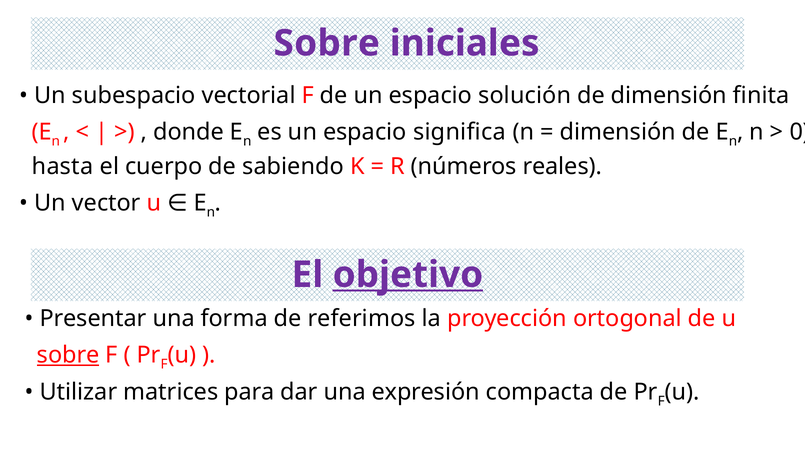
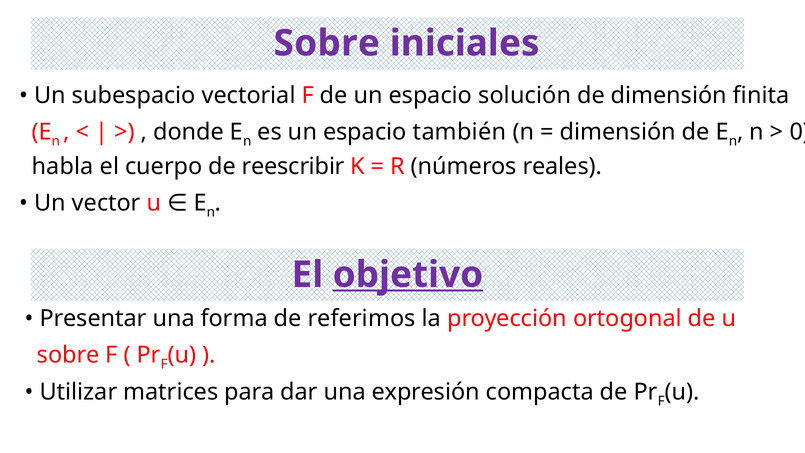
significa: significa -> también (459, 132)
hasta: hasta -> habla (63, 166)
sabiendo: sabiendo -> reescribir (293, 166)
sobre underline: present -> none (68, 355)
